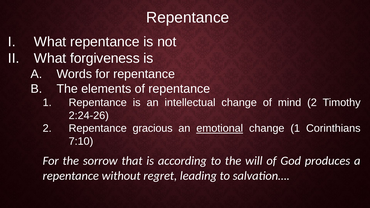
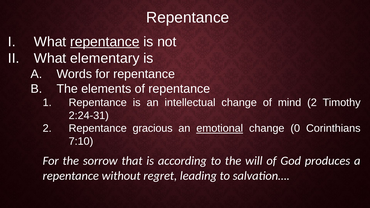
repentance underline: none -> present (105, 42)
forgiveness: forgiveness -> elementary (105, 58)
2:24-26: 2:24-26 -> 2:24-31 (89, 116)
change 1: 1 -> 0 (295, 128)
